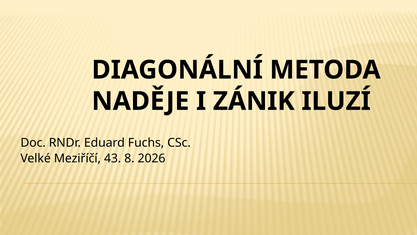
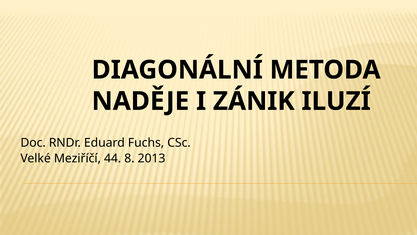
43: 43 -> 44 (113, 158)
2026: 2026 -> 2013 (152, 158)
